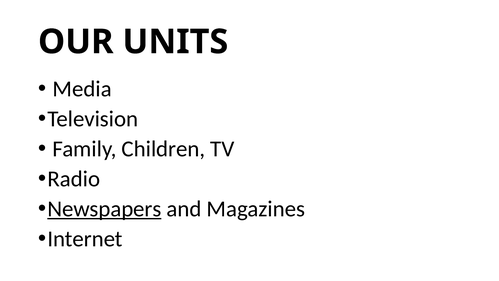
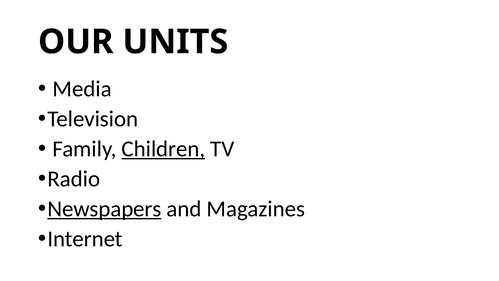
Children underline: none -> present (163, 149)
